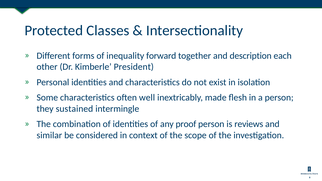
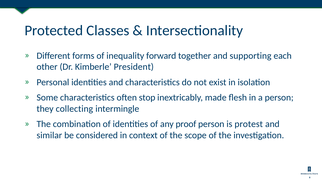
description: description -> supporting (251, 56)
well: well -> stop (147, 98)
sustained: sustained -> collecting (74, 109)
reviews: reviews -> protest (249, 124)
